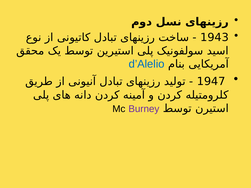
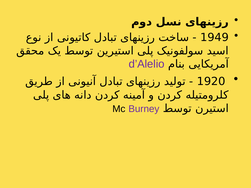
1943: 1943 -> 1949 (215, 37)
d’Alelio colour: blue -> purple (147, 64)
1947: 1947 -> 1920 (211, 82)
